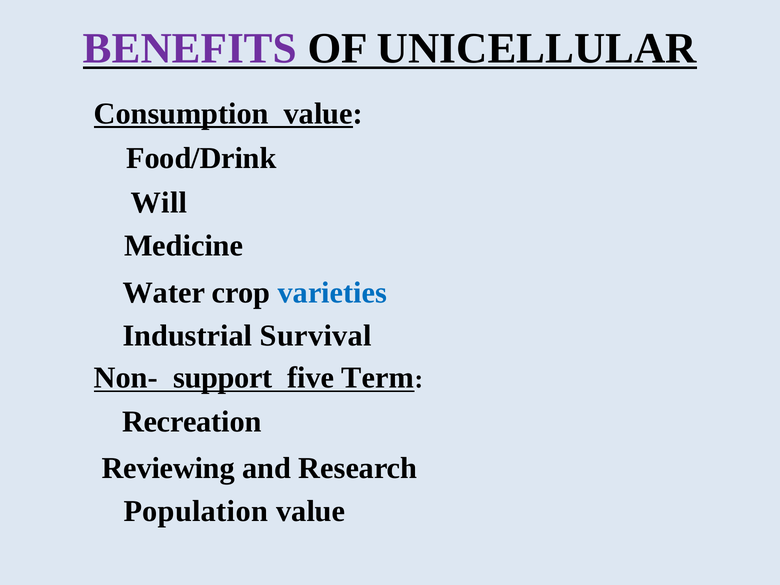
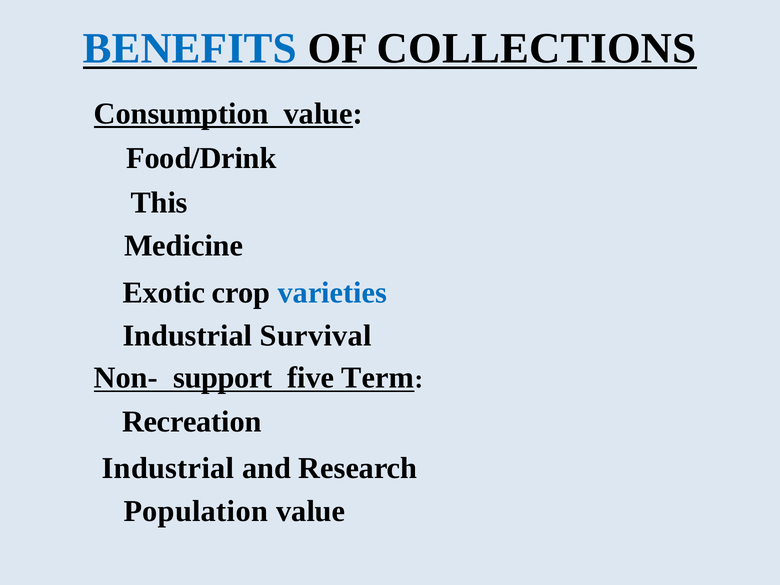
BENEFITS colour: purple -> blue (190, 49)
UNICELLULAR: UNICELLULAR -> COLLECTIONS (537, 49)
Will: Will -> This (159, 203)
Water: Water -> Exotic (164, 293)
Reviewing: Reviewing -> Industrial (168, 468)
